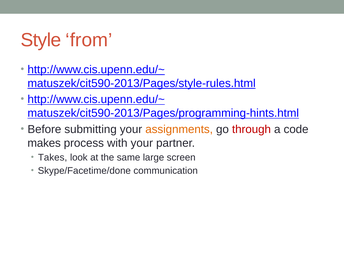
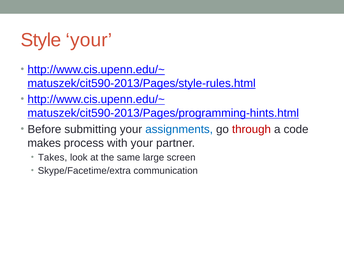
Style from: from -> your (89, 40)
assignments colour: orange -> blue (179, 129)
Skype/Facetime/done: Skype/Facetime/done -> Skype/Facetime/extra (84, 171)
